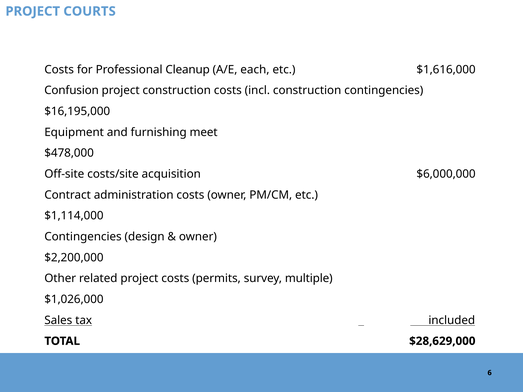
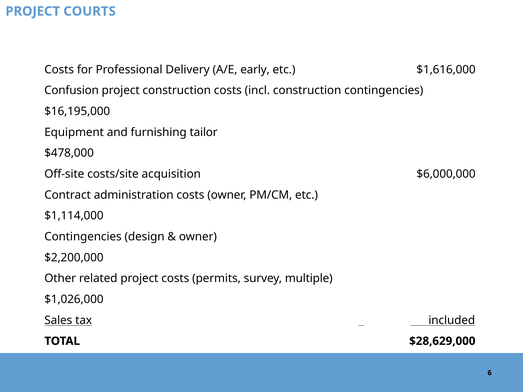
Cleanup: Cleanup -> Delivery (188, 70)
each: each -> early (255, 70)
meet: meet -> tailor (204, 132)
